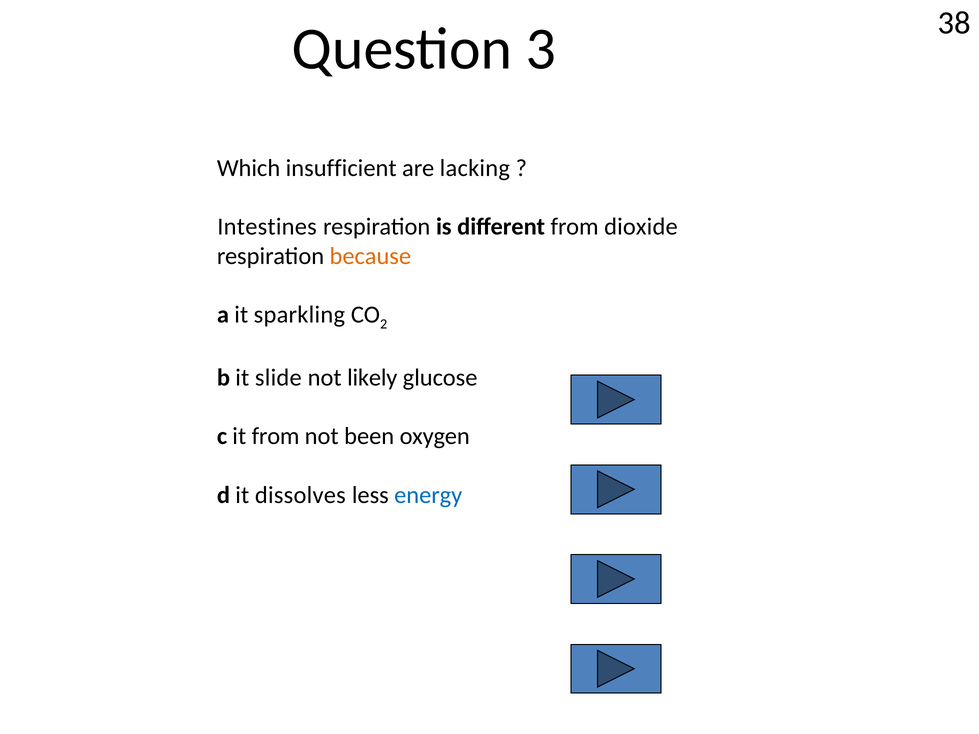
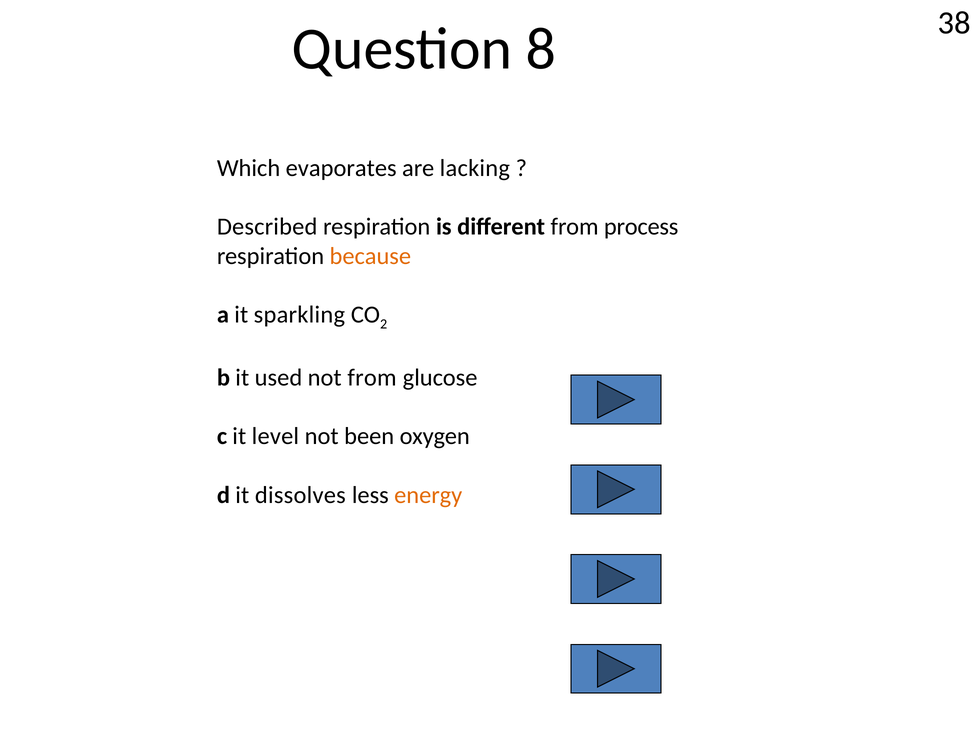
3: 3 -> 8 (541, 49)
insufficient: insufficient -> evaporates (341, 168)
Intestines: Intestines -> Described (267, 227)
dioxide: dioxide -> process (641, 227)
slide: slide -> used (278, 378)
not likely: likely -> from (372, 378)
it from: from -> level (275, 436)
energy colour: blue -> orange (428, 495)
